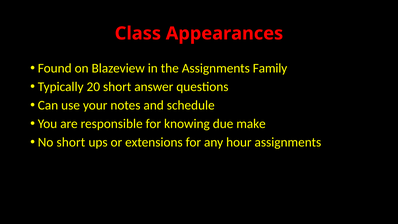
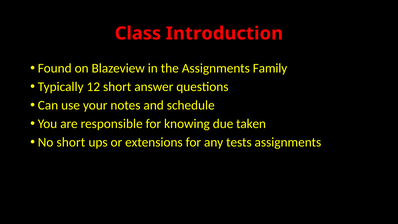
Appearances: Appearances -> Introduction (224, 33)
20: 20 -> 12 (93, 87)
make: make -> taken (251, 124)
hour: hour -> tests (239, 142)
